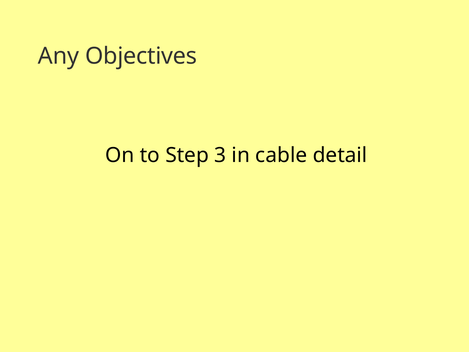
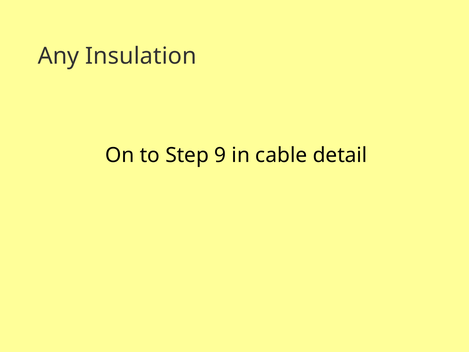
Objectives: Objectives -> Insulation (141, 56)
3: 3 -> 9 (220, 155)
